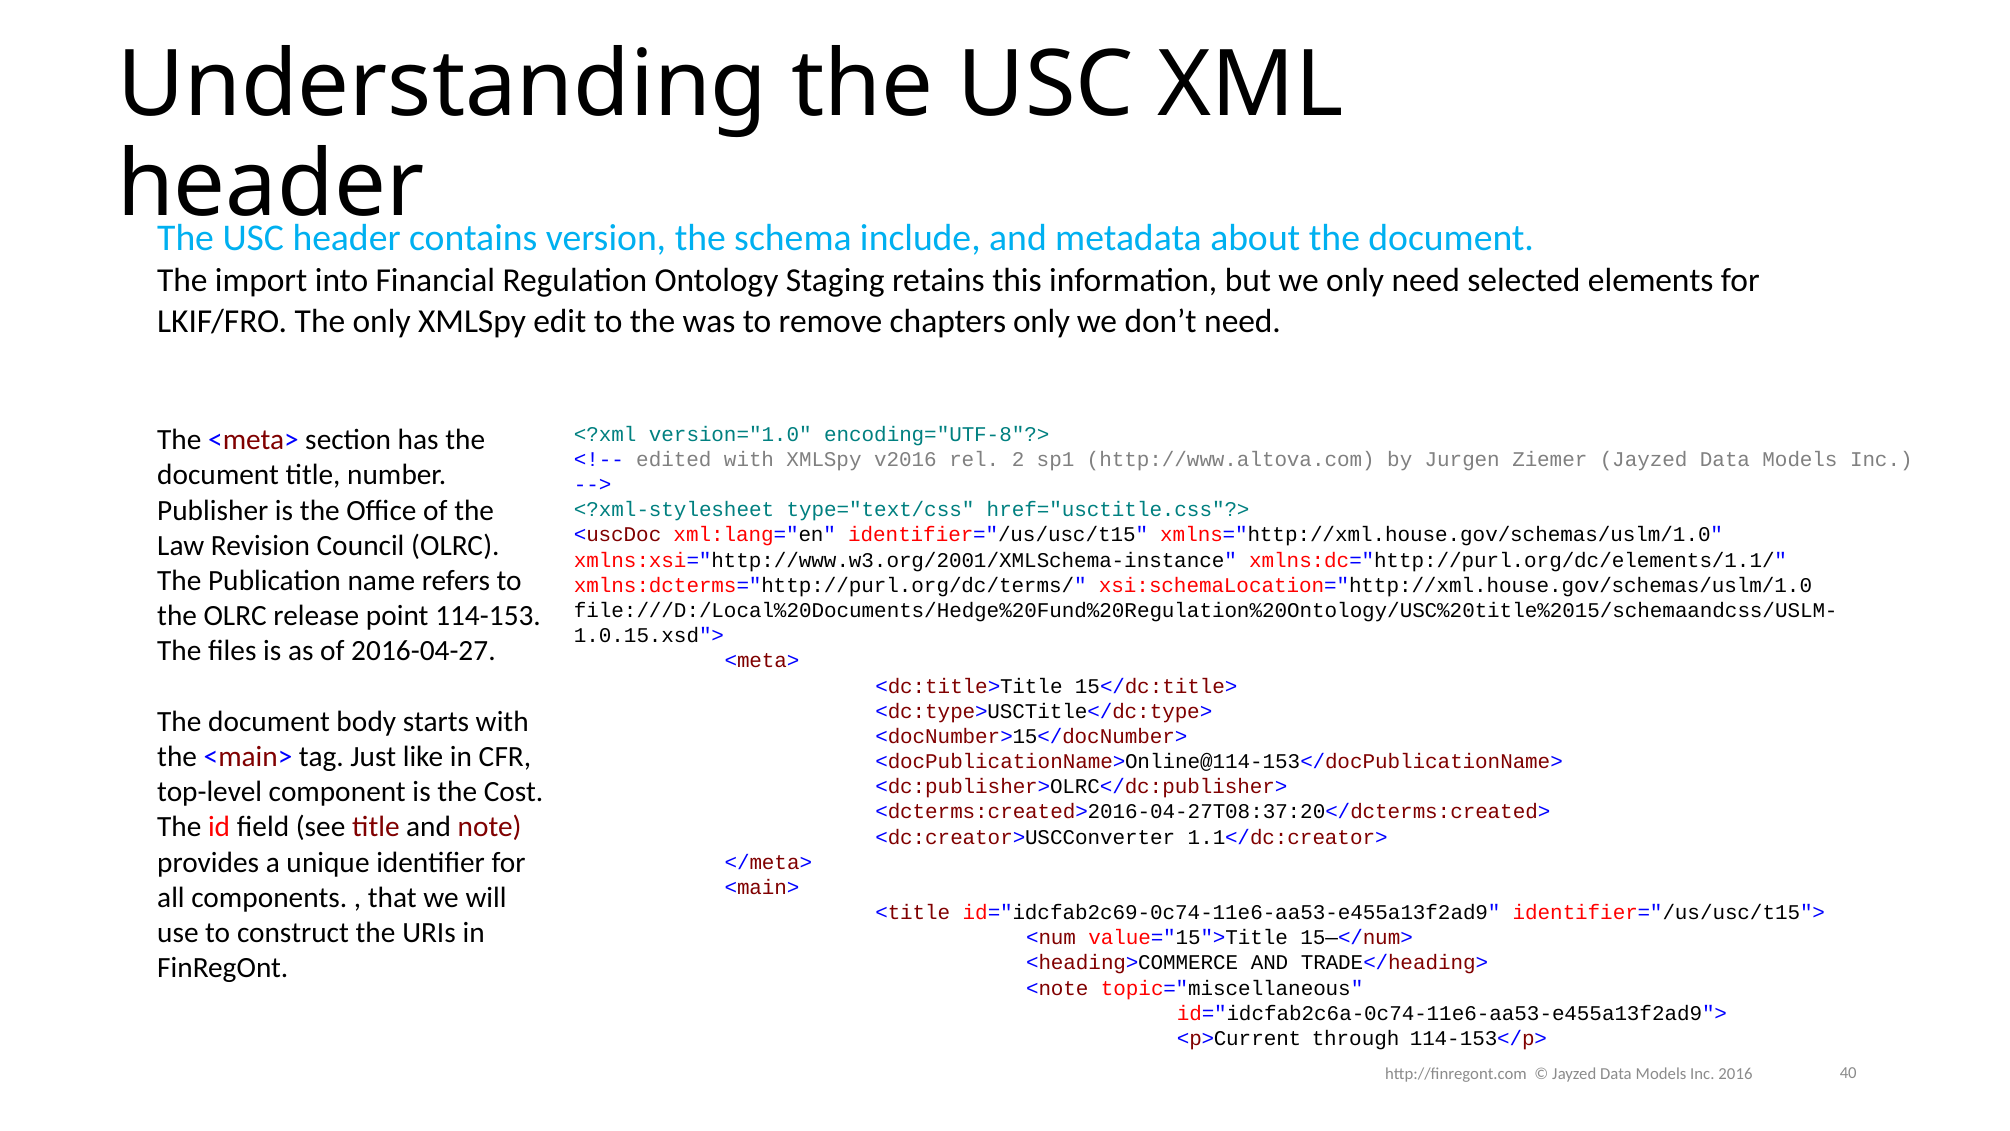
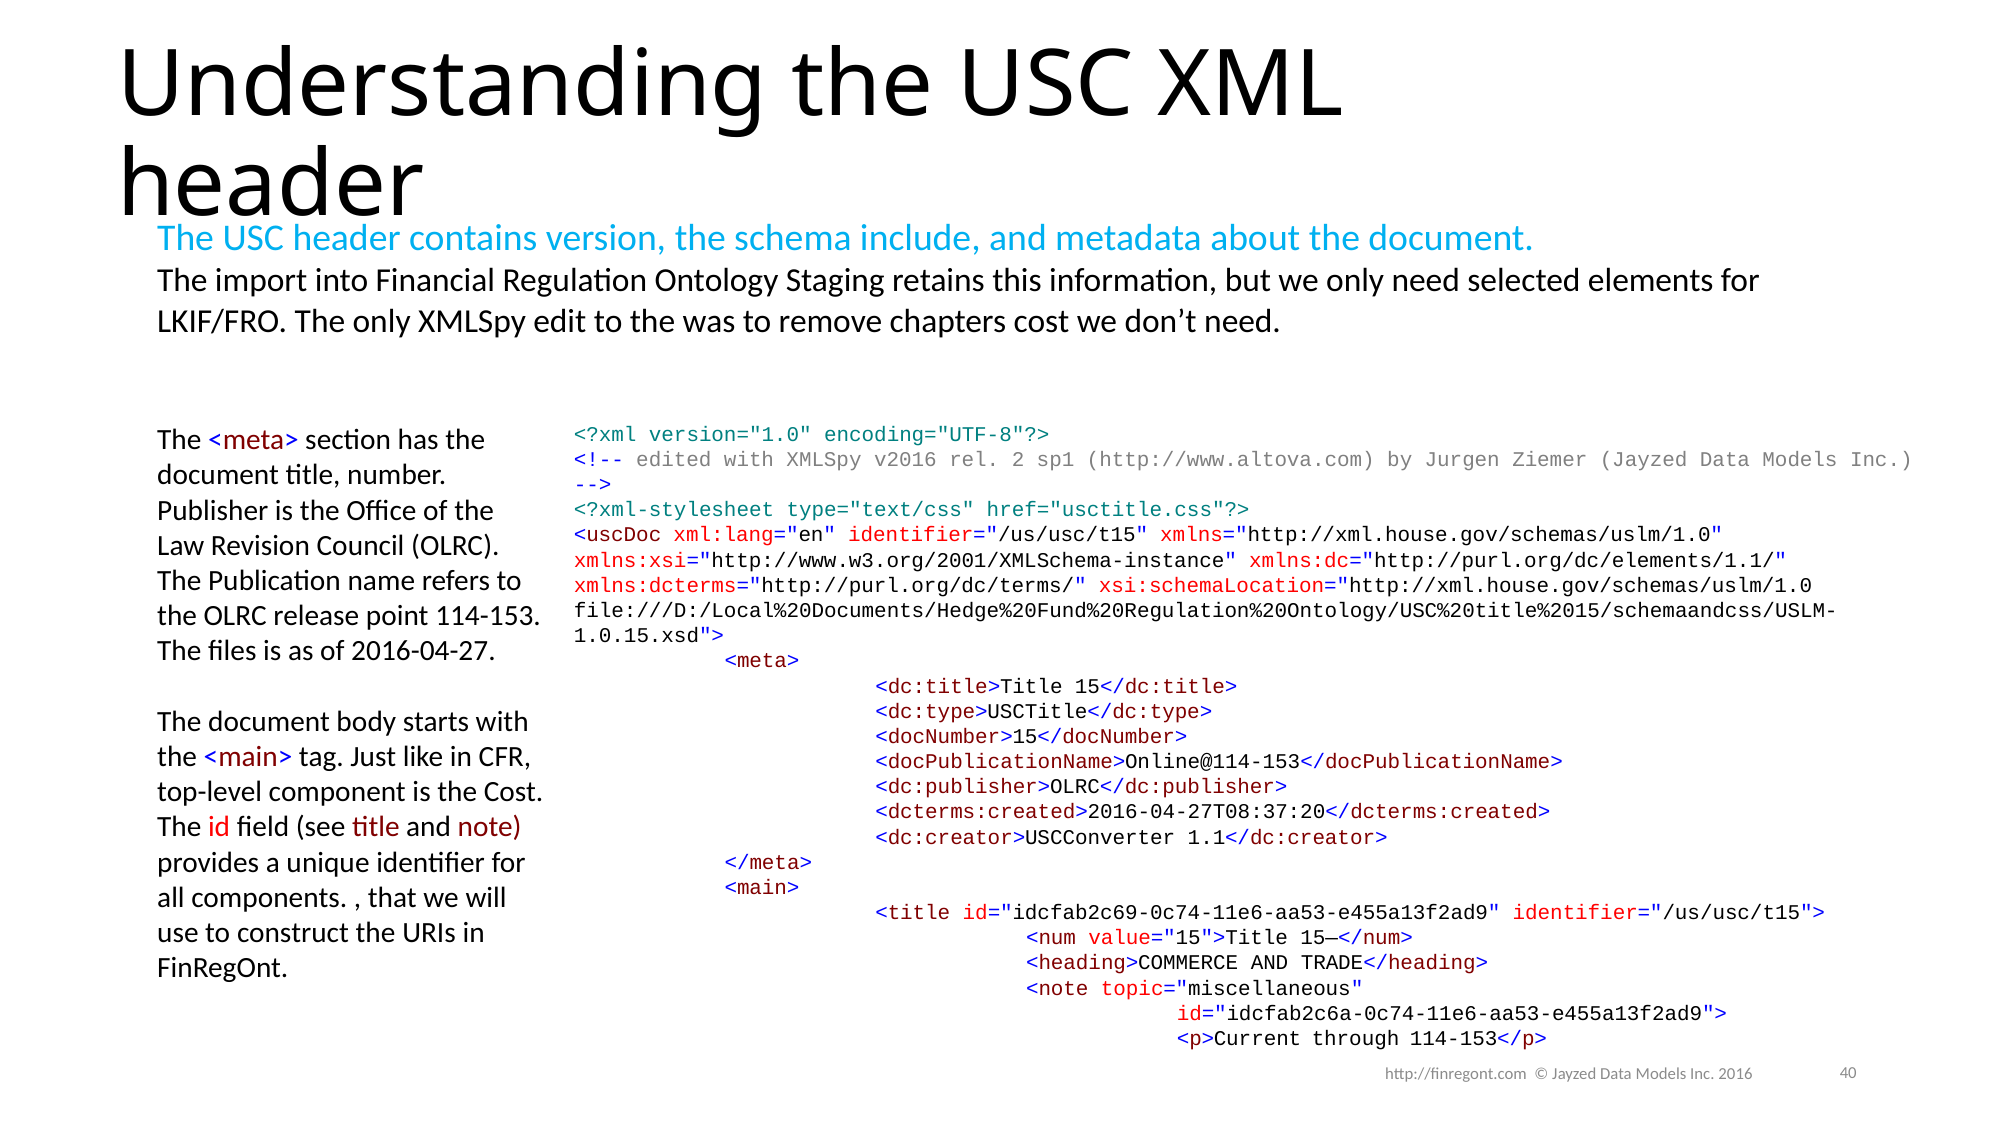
chapters only: only -> cost (1041, 321)
